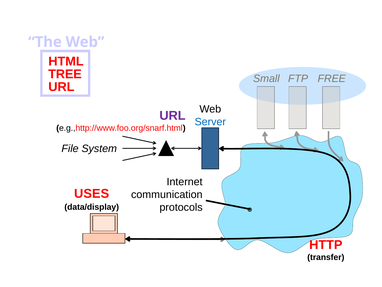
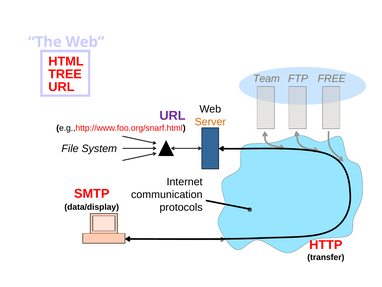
Small: Small -> Team (266, 78)
Server colour: blue -> orange (210, 122)
USES: USES -> SMTP (92, 193)
